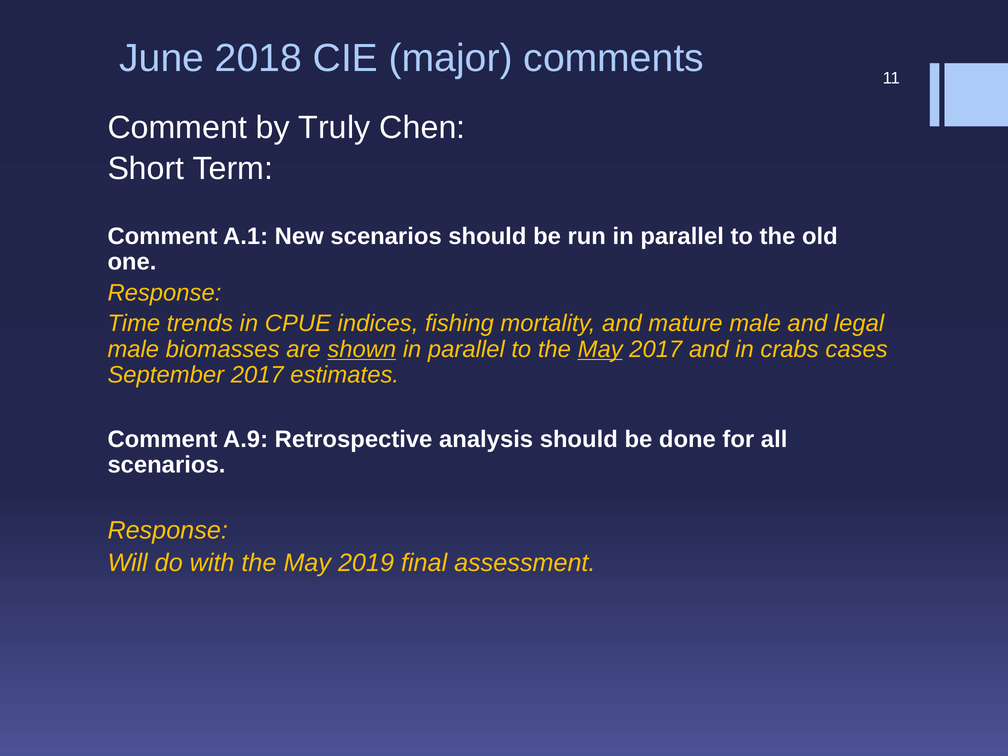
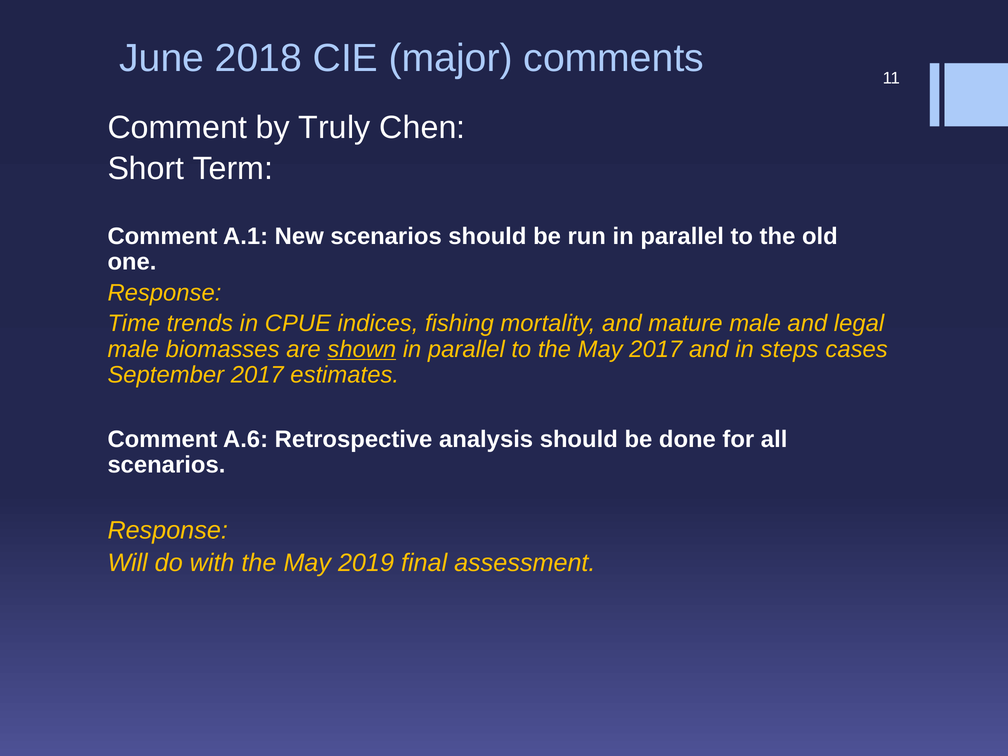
May underline: present -> none (600, 349)
crabs: crabs -> steps (789, 349)
A.9: A.9 -> A.6 (246, 439)
